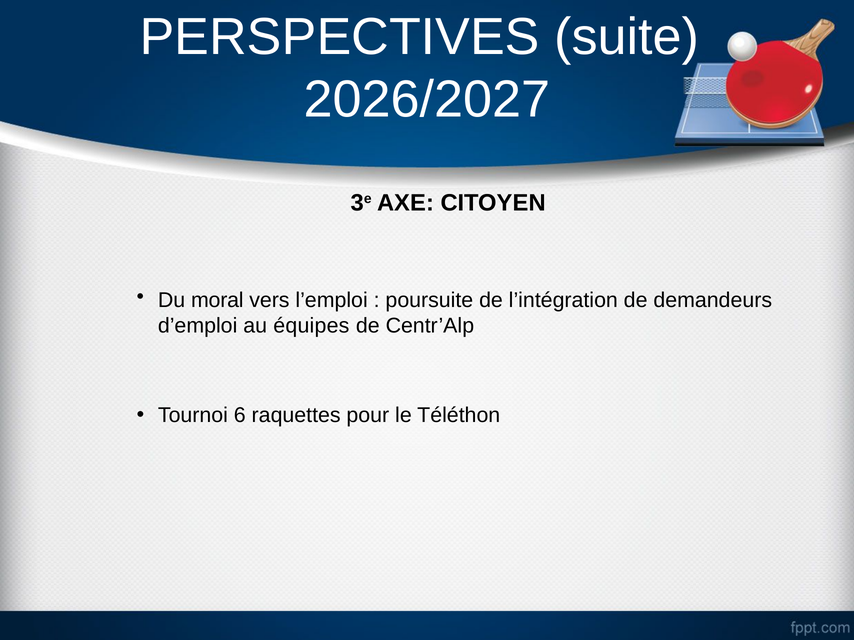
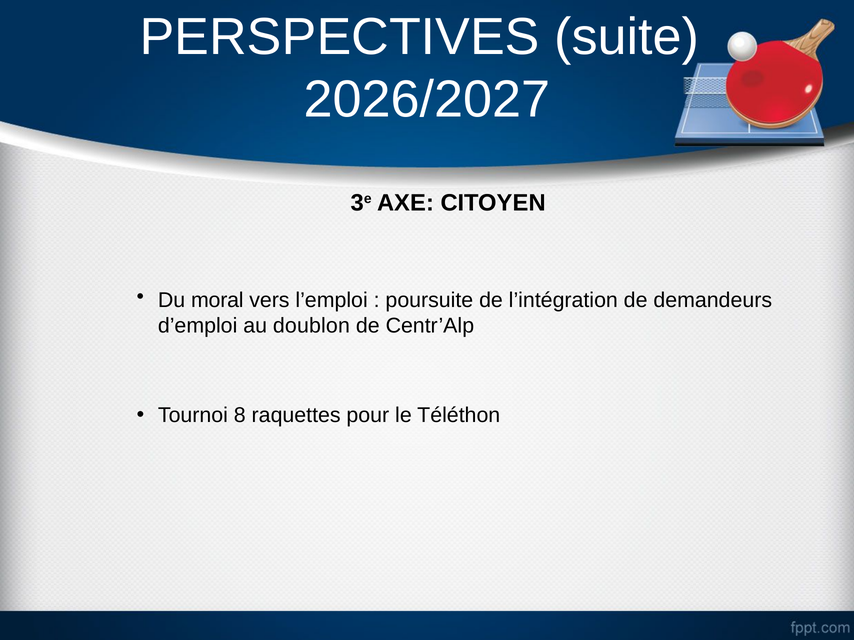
équipes: équipes -> doublon (311, 326)
6: 6 -> 8 (240, 416)
